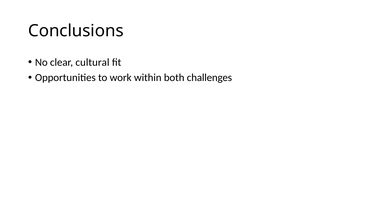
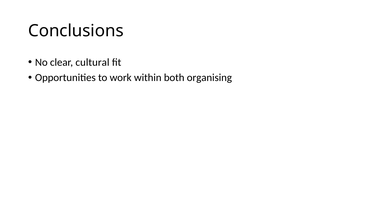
challenges: challenges -> organising (209, 78)
